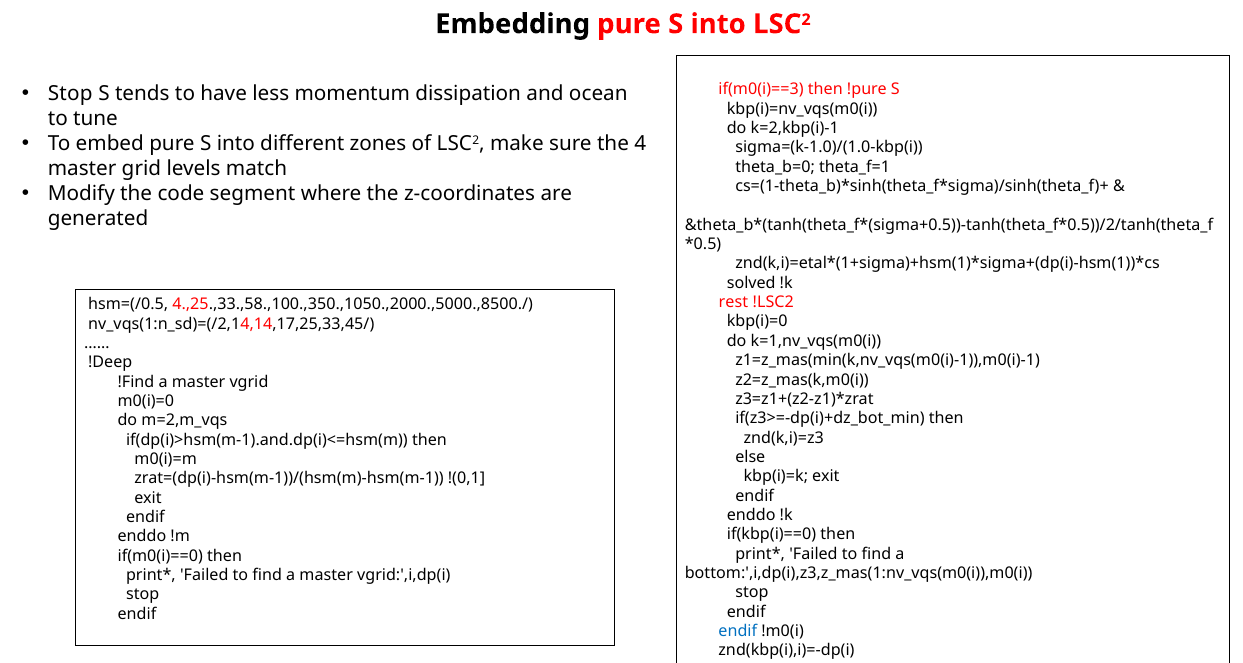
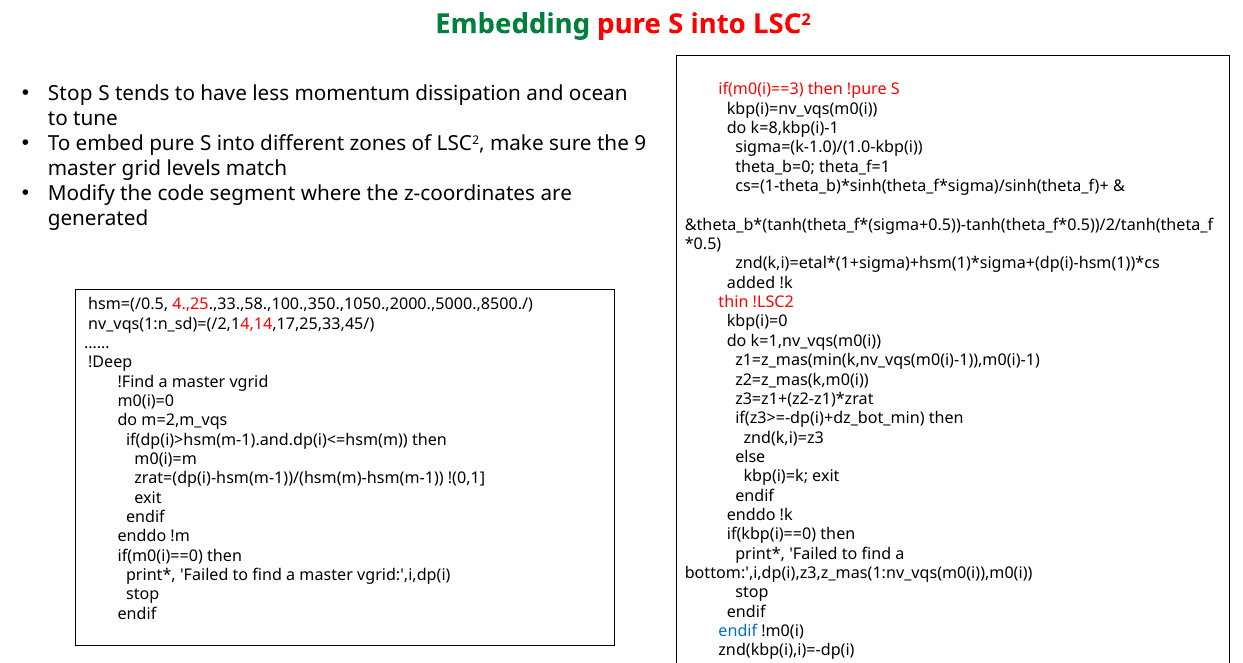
Embedding colour: black -> green (513, 24)
k=2,kbp(i)-1: k=2,kbp(i)-1 -> k=8,kbp(i)-1 (795, 128)
4: 4 -> 9 (640, 144)
solved: solved -> added (751, 283)
rest: rest -> thin (733, 302)
